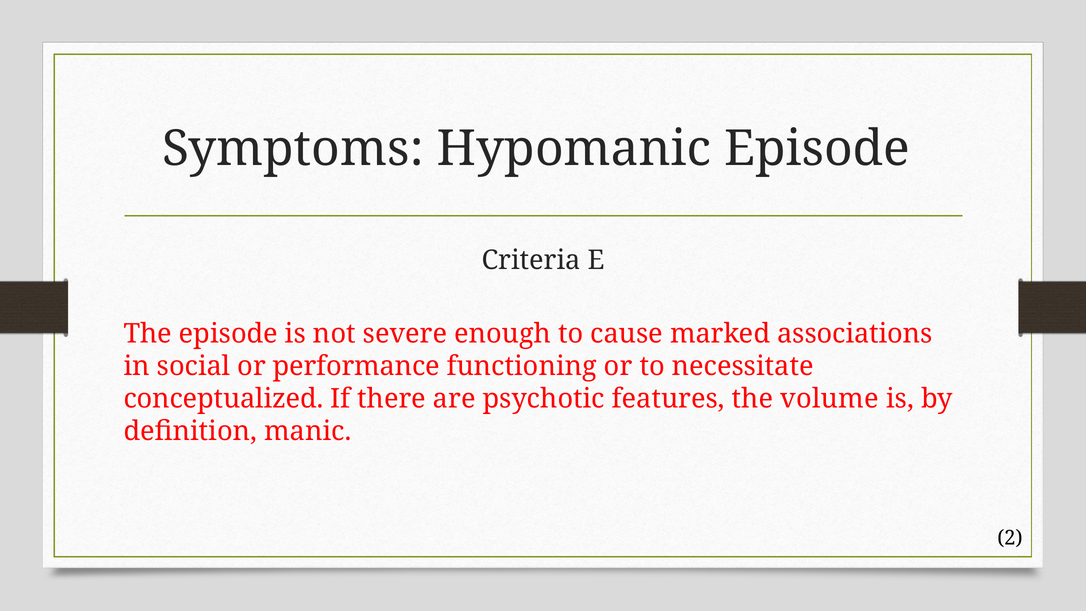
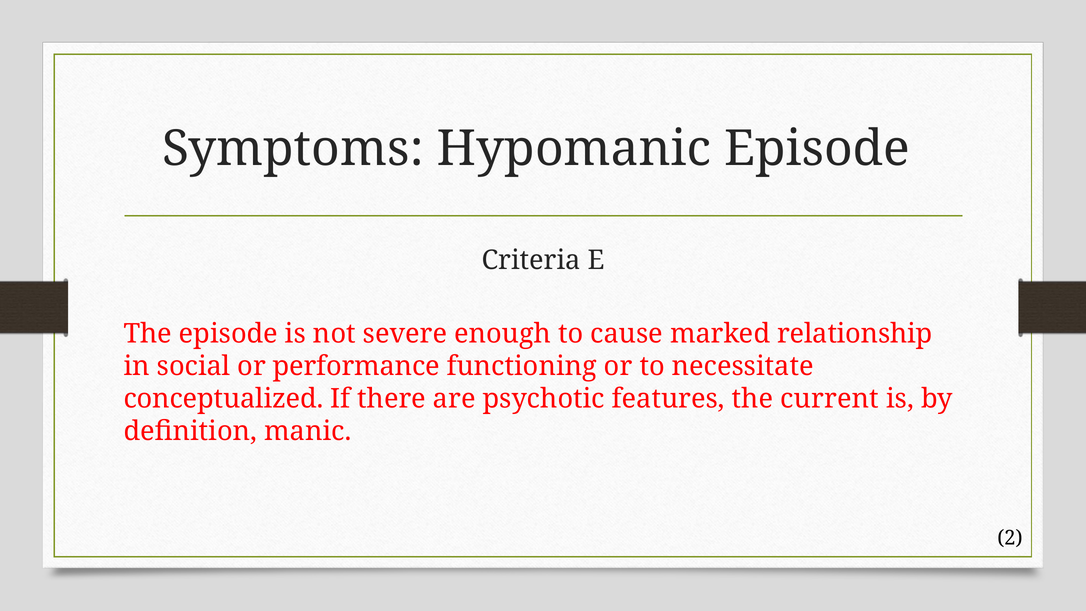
associations: associations -> relationship (855, 334)
volume: volume -> current (830, 399)
